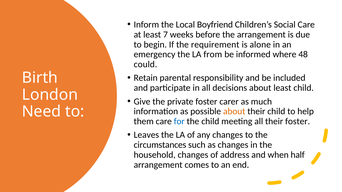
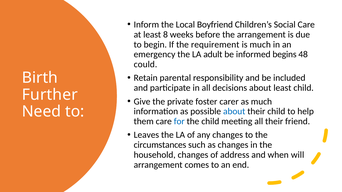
7: 7 -> 8 (165, 35)
is alone: alone -> much (260, 45)
from: from -> adult (213, 55)
where: where -> begins (285, 55)
London: London -> Further (50, 95)
about colour: orange -> blue (234, 112)
their foster: foster -> friend (298, 122)
half: half -> will (298, 155)
